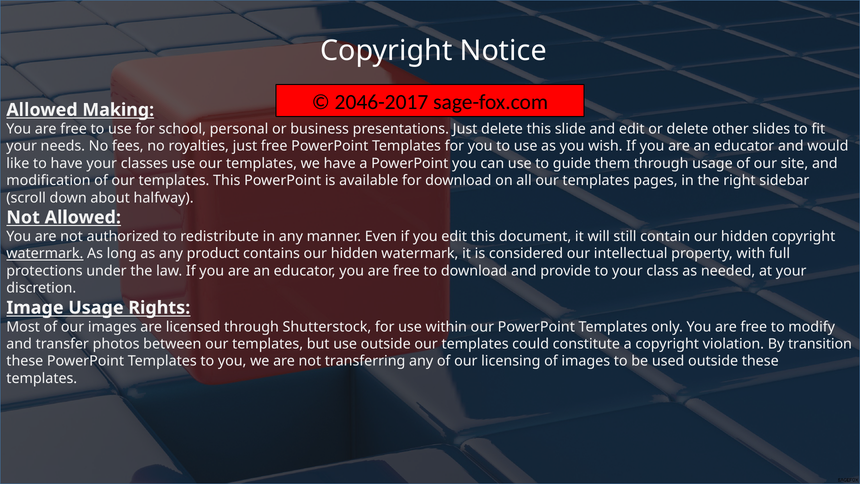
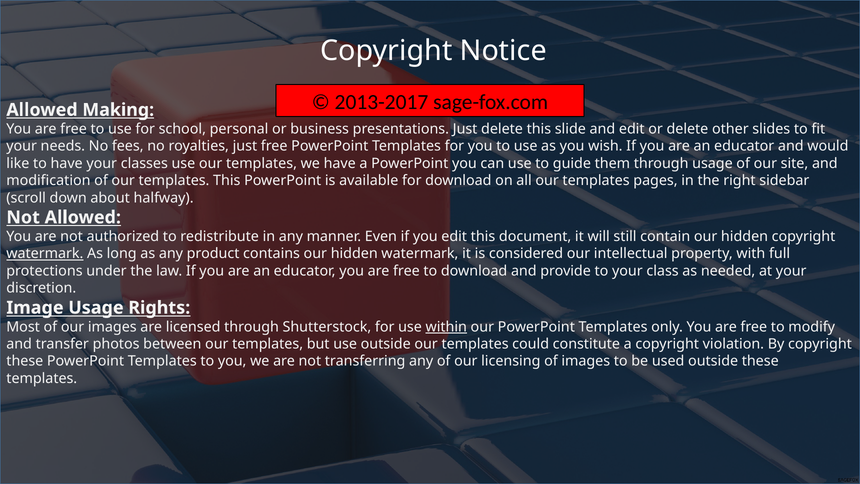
2046-2017: 2046-2017 -> 2013-2017 (381, 102)
within underline: none -> present (446, 327)
By transition: transition -> copyright (820, 344)
